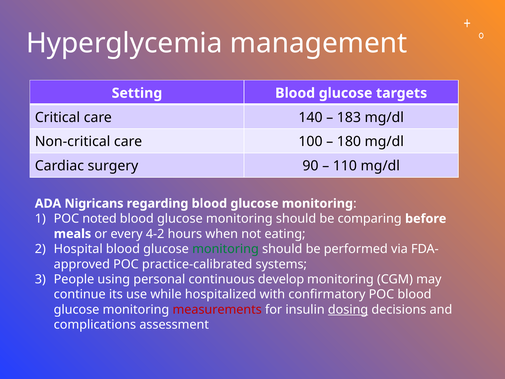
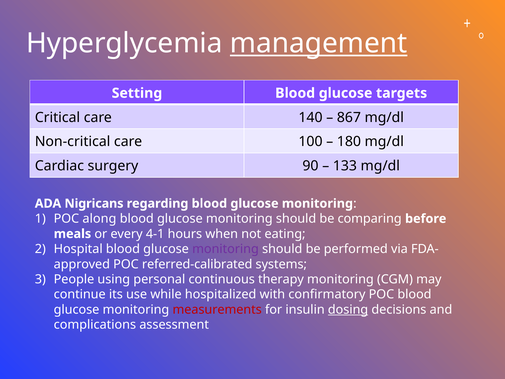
management underline: none -> present (319, 43)
183: 183 -> 867 (349, 117)
110: 110 -> 133 (345, 166)
noted: noted -> along (99, 219)
4-2: 4-2 -> 4-1 (155, 234)
monitoring colour: green -> purple (225, 249)
practice-calibrated: practice-calibrated -> referred-calibrated (197, 264)
develop: develop -> therapy (281, 279)
